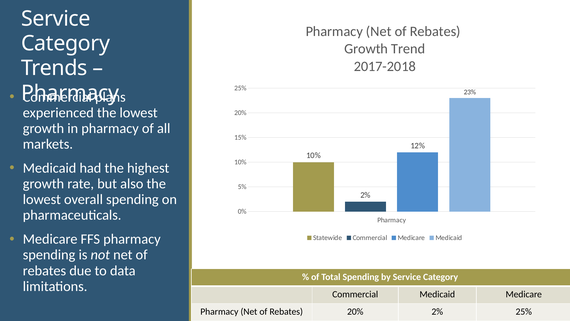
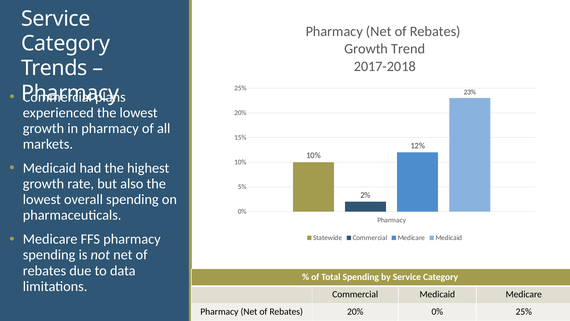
20% 2%: 2% -> 0% (437, 311)
